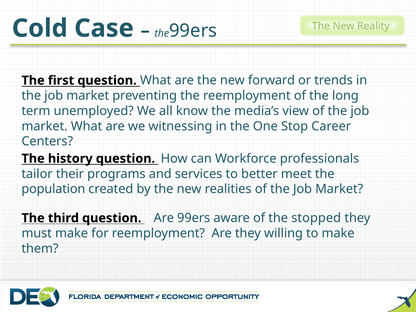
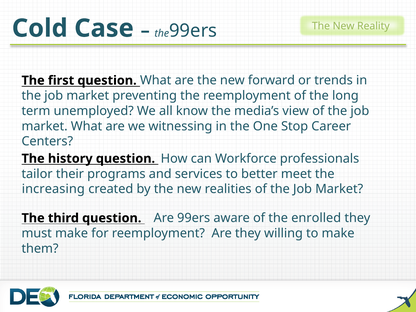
population: population -> increasing (53, 189)
stopped: stopped -> enrolled (316, 218)
